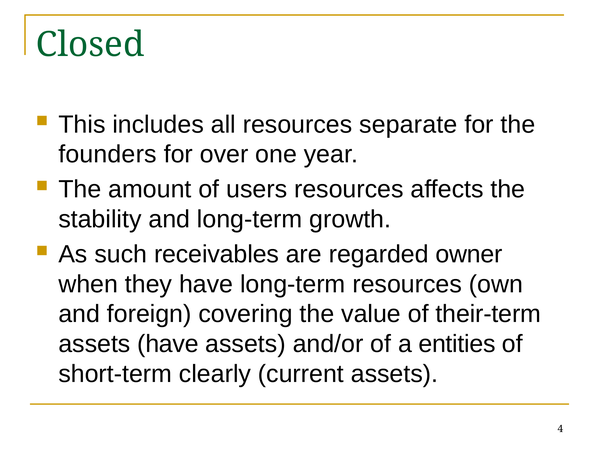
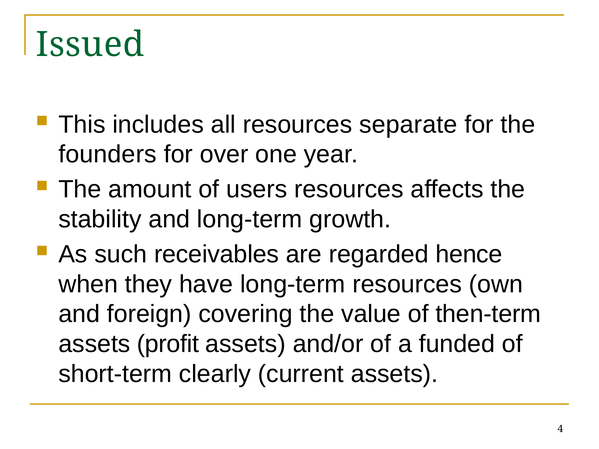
Closed: Closed -> Issued (90, 45)
owner: owner -> hence (469, 254)
their-term: their-term -> then-term (488, 314)
assets have: have -> profit (168, 344)
entities: entities -> funded (457, 344)
